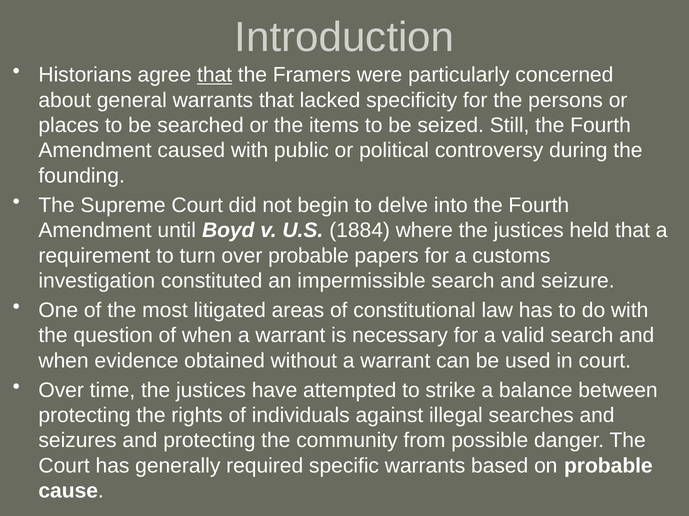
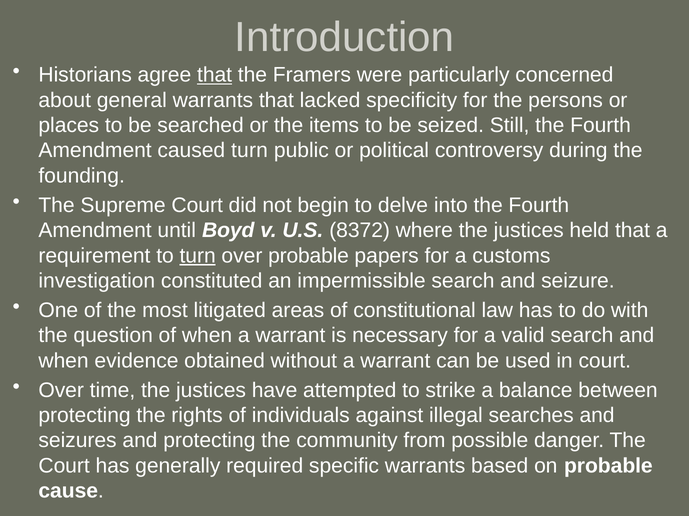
caused with: with -> turn (249, 151)
1884: 1884 -> 8372 (360, 231)
turn underline: none -> present (198, 256)
